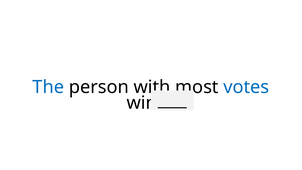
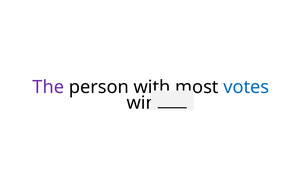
The colour: blue -> purple (48, 87)
